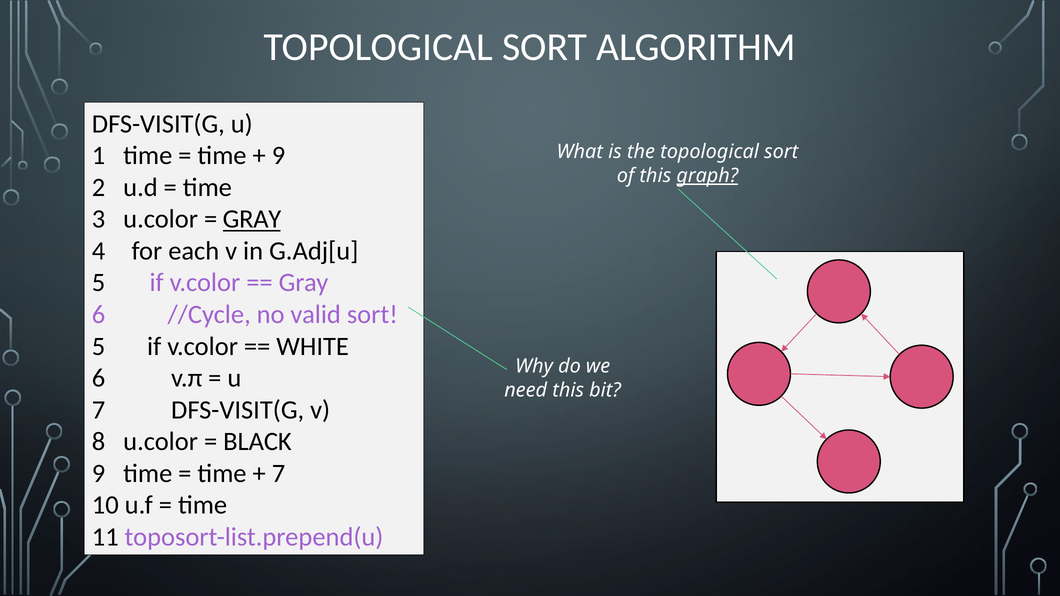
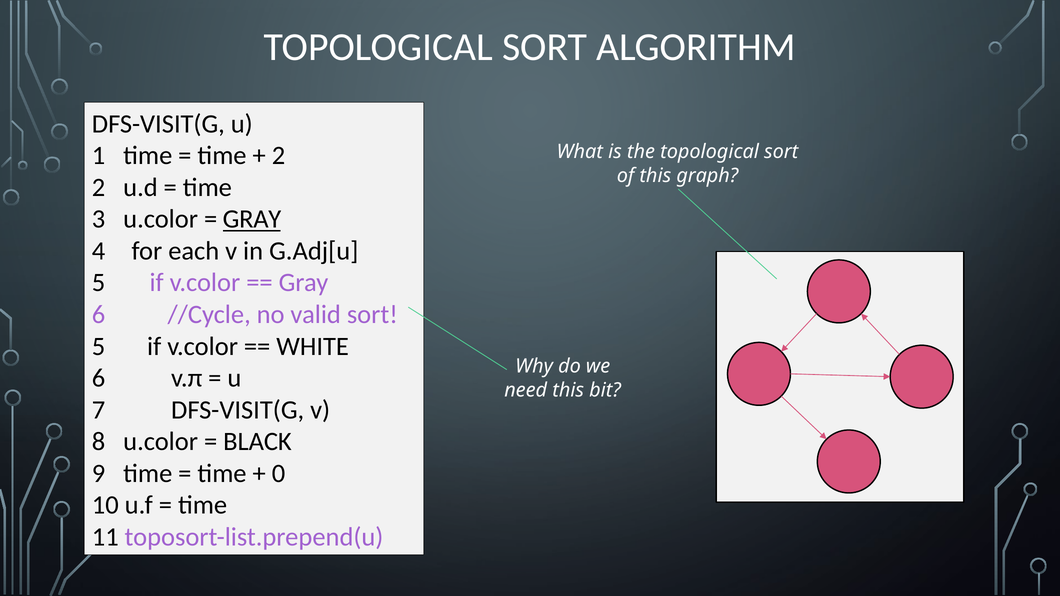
9: 9 -> 2 (278, 156)
graph underline: present -> none (707, 176)
7: 7 -> 0 (278, 474)
